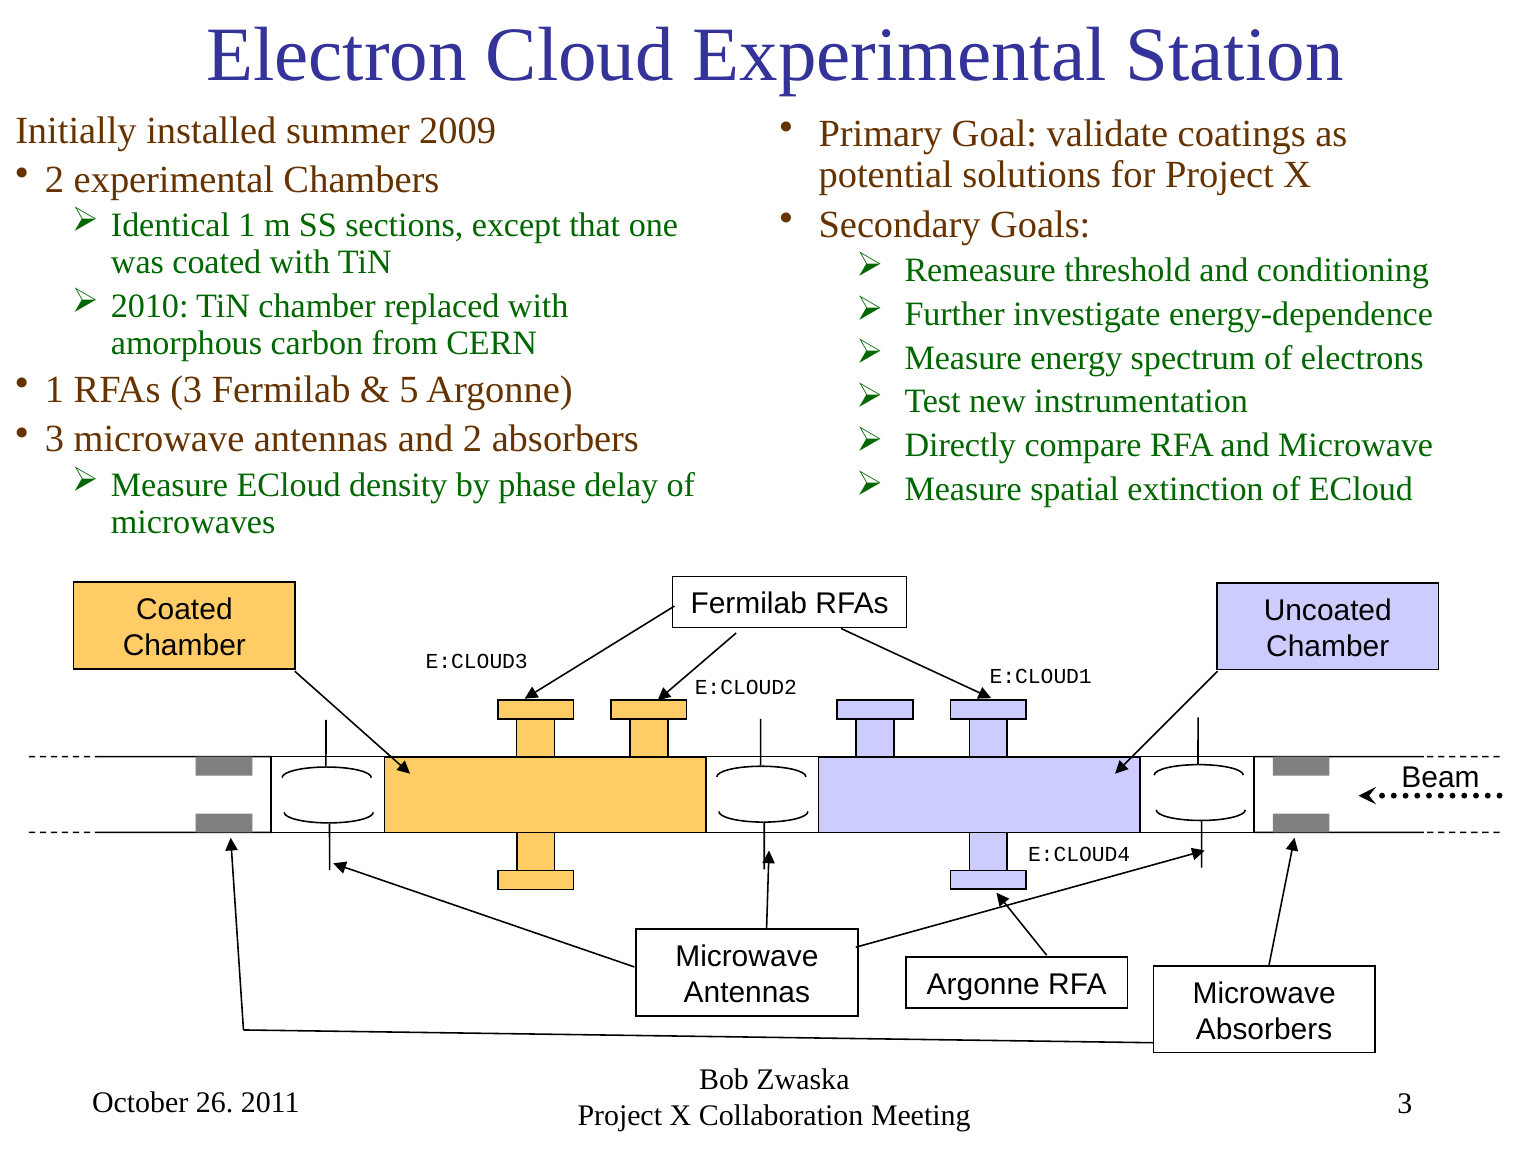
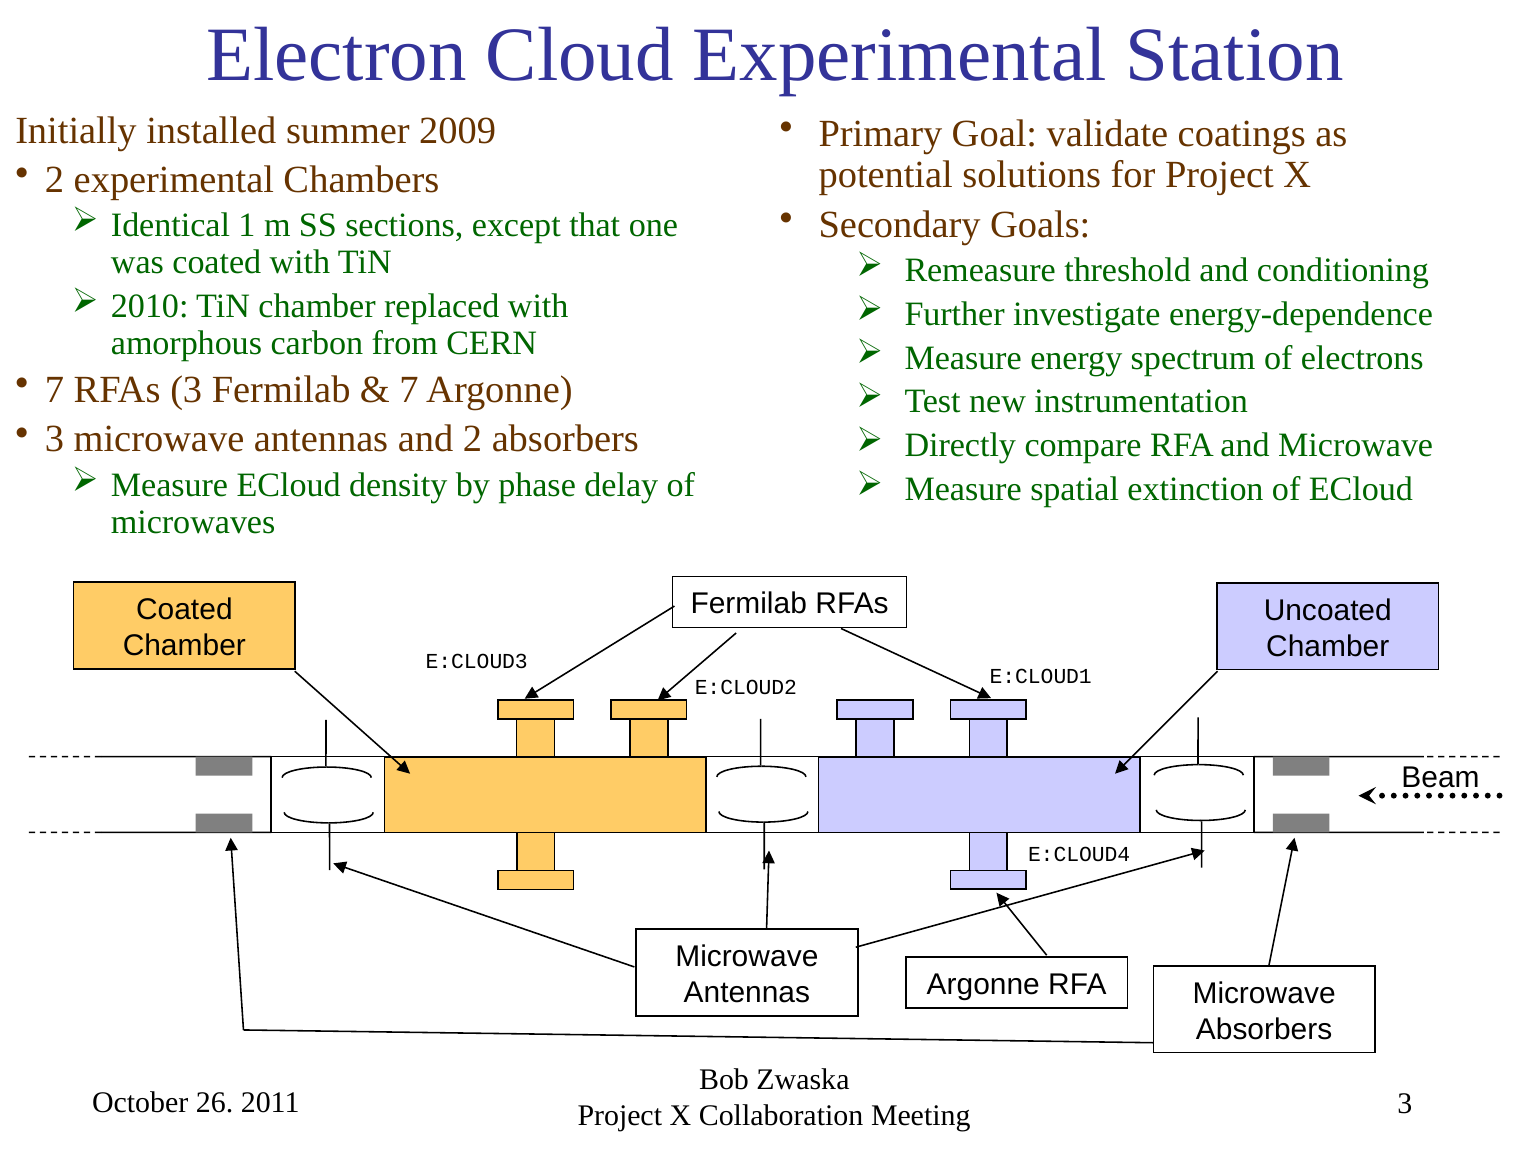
1: 1 -> 7 (55, 390)
5: 5 -> 7 (409, 390)
